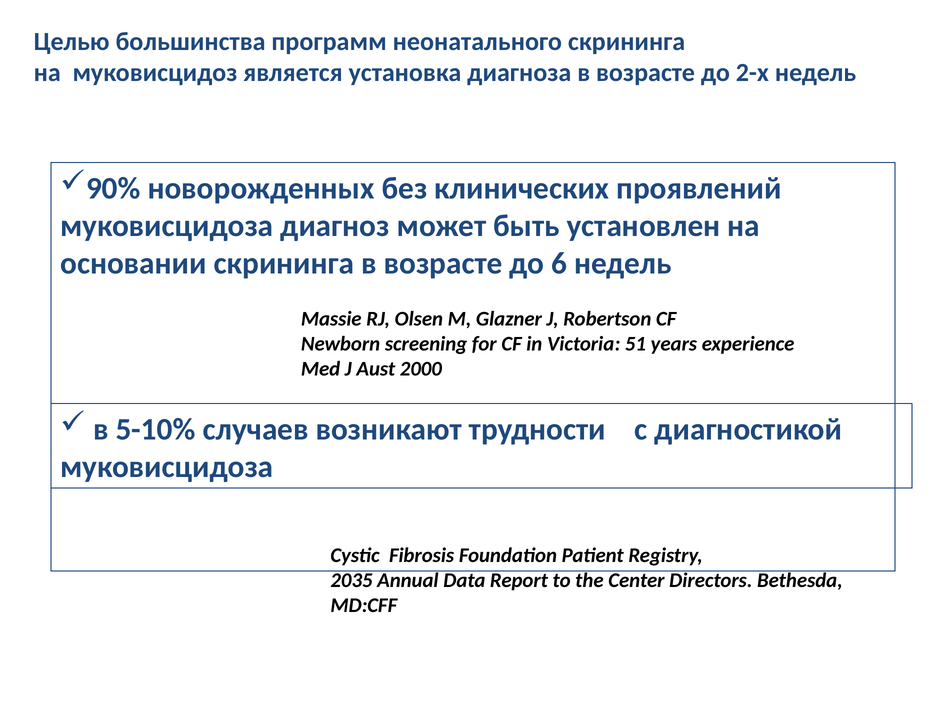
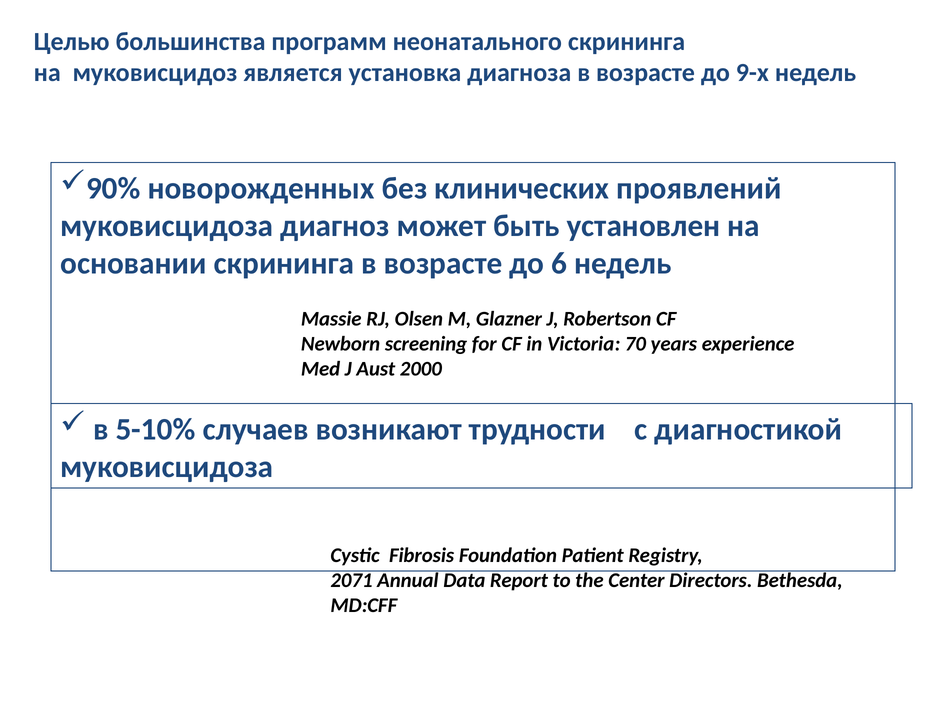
2-х: 2-х -> 9-х (752, 73)
51: 51 -> 70 (636, 344)
2035: 2035 -> 2071 (352, 580)
